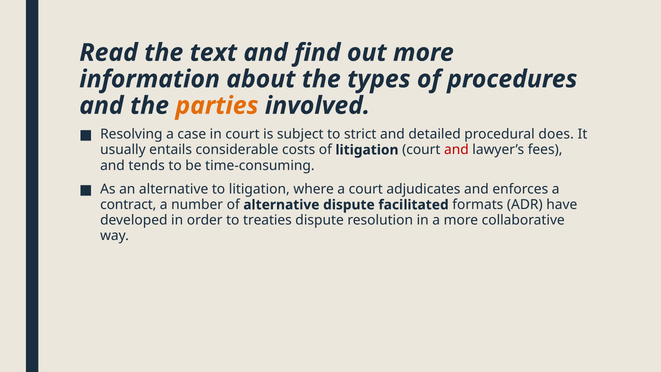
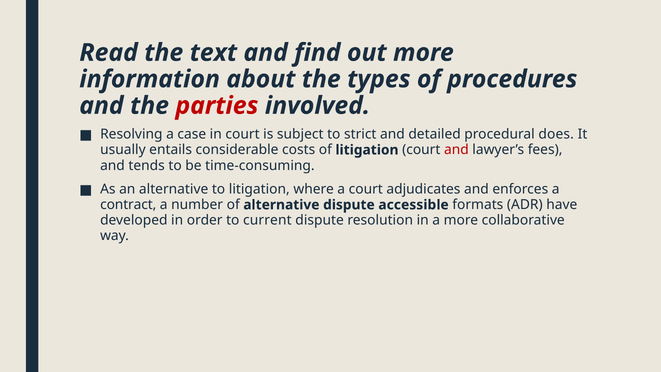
parties colour: orange -> red (217, 106)
facilitated: facilitated -> accessible (414, 205)
treaties: treaties -> current (267, 220)
